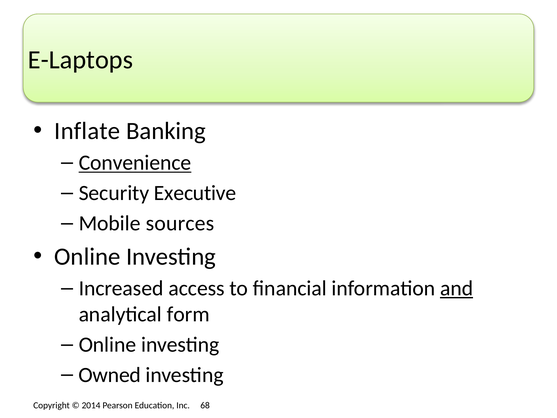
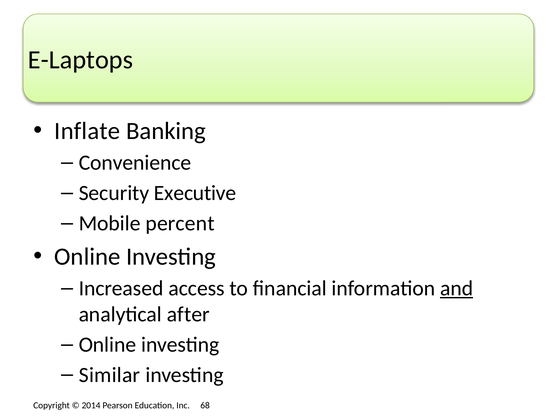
Convenience underline: present -> none (135, 163)
sources: sources -> percent (180, 223)
form: form -> after (188, 314)
Owned: Owned -> Similar (110, 375)
